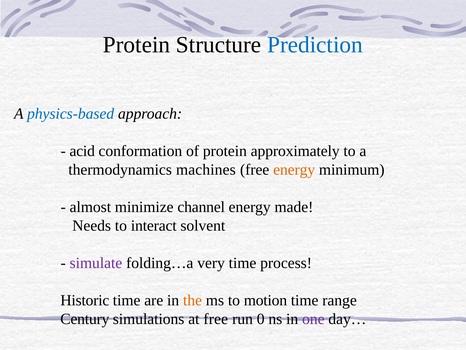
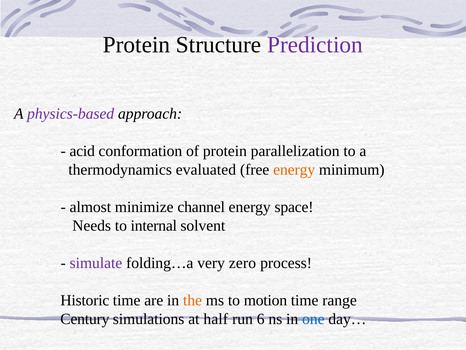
Prediction colour: blue -> purple (315, 45)
physics-based colour: blue -> purple (71, 114)
approximately: approximately -> parallelization (295, 151)
machines: machines -> evaluated (206, 170)
made: made -> space (294, 207)
interact: interact -> internal (154, 225)
very time: time -> zero (242, 263)
at free: free -> half (216, 319)
0: 0 -> 6 (261, 319)
one colour: purple -> blue (313, 319)
